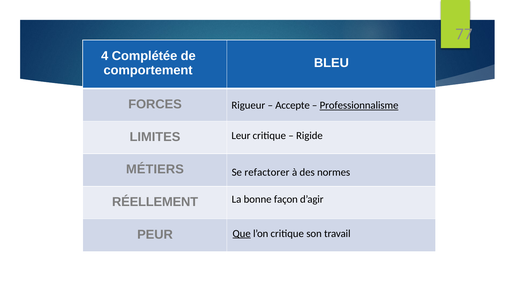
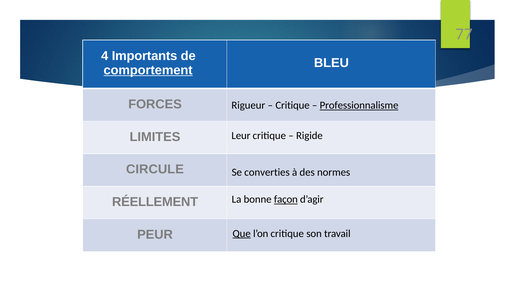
Complétée: Complétée -> Importants (145, 56)
comportement underline: none -> present (148, 70)
Accepte: Accepte -> Critique (293, 106)
MÉTIERS: MÉTIERS -> CIRCULE (155, 170)
refactorer: refactorer -> converties (267, 173)
façon underline: none -> present (286, 200)
